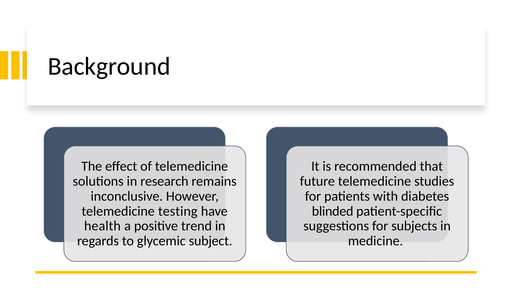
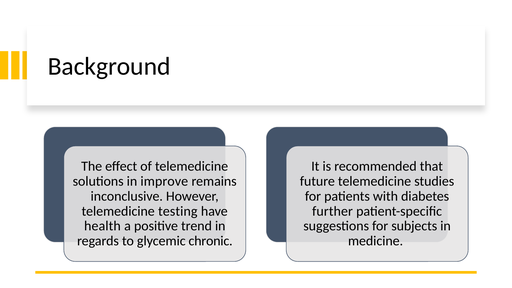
research: research -> improve (164, 181)
blinded: blinded -> further (332, 211)
subject: subject -> chronic (211, 241)
